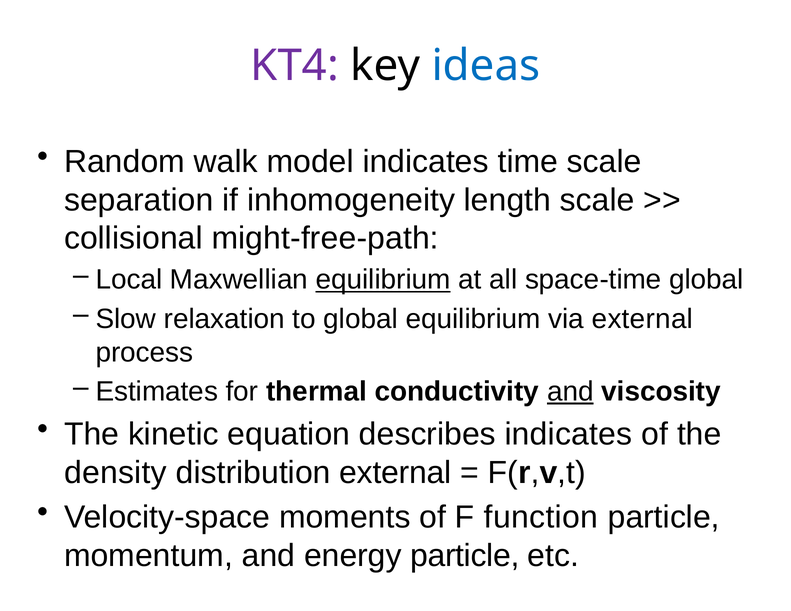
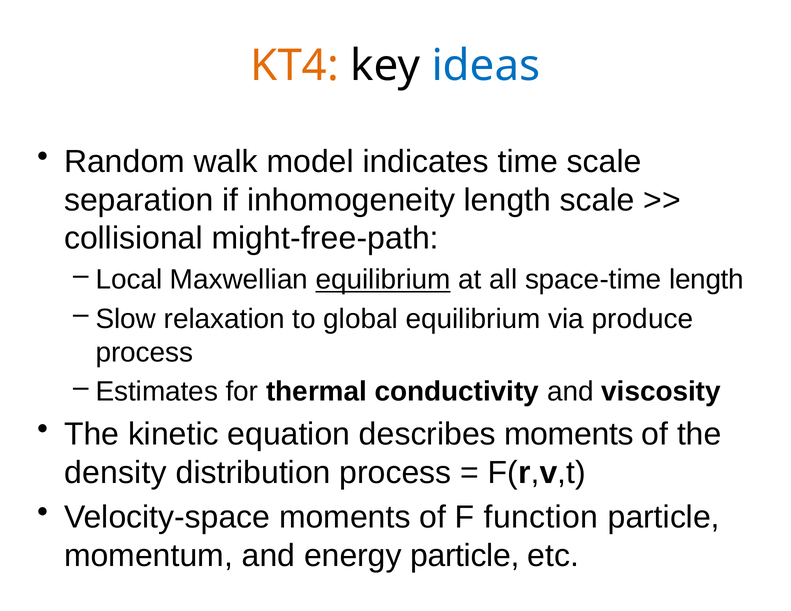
KT4 colour: purple -> orange (295, 66)
space-time global: global -> length (707, 280)
via external: external -> produce (643, 319)
and underline: present -> none (570, 392)
describes indicates: indicates -> moments (569, 434)
distribution external: external -> process (395, 473)
